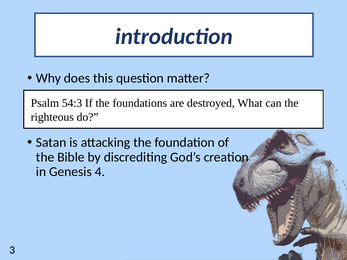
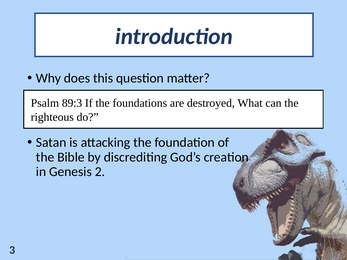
54:3: 54:3 -> 89:3 (72, 103)
4: 4 -> 2 (100, 172)
